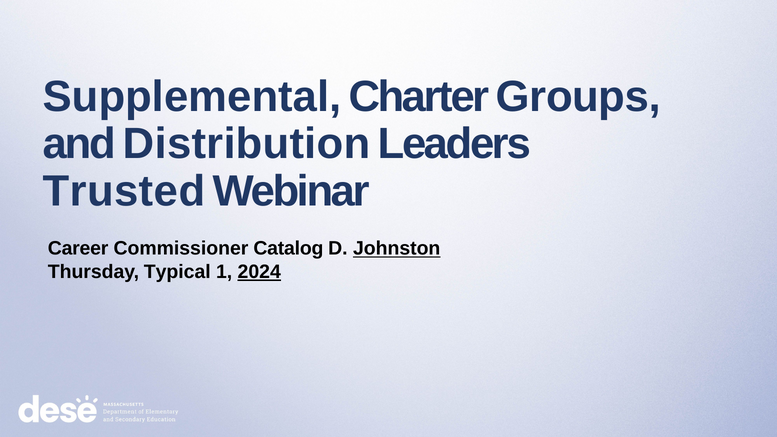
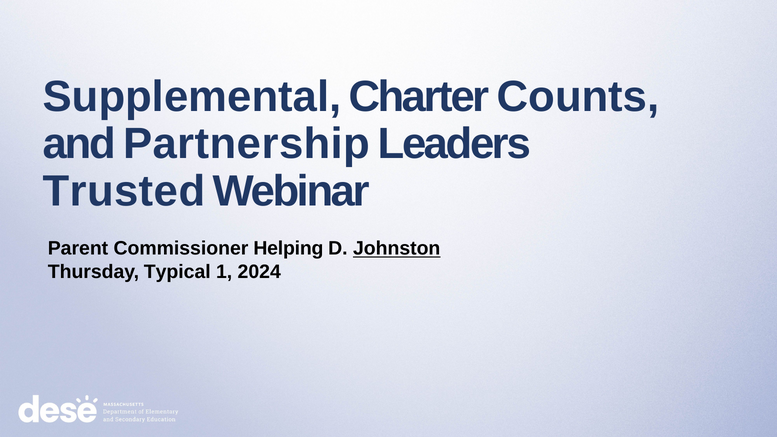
Groups: Groups -> Counts (578, 97)
Distribution: Distribution -> Partnership (247, 144)
Career: Career -> Parent (78, 249)
Catalog: Catalog -> Helping (288, 249)
2024 underline: present -> none (259, 272)
